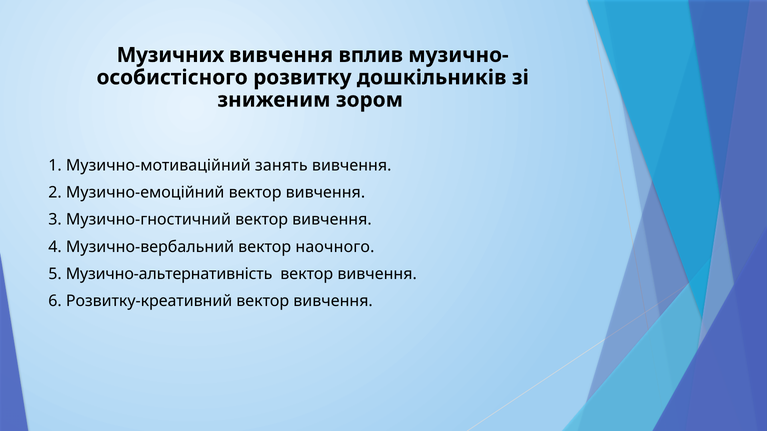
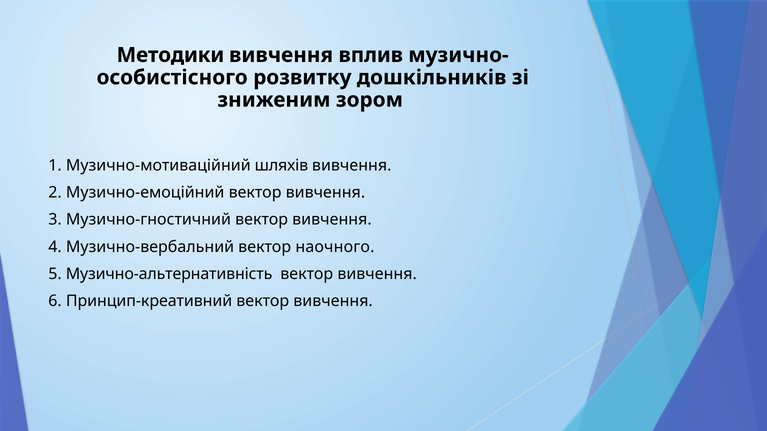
Музичних: Музичних -> Методики (170, 55)
занять: занять -> шляхів (281, 166)
Розвитку-креативний: Розвитку-креативний -> Принцип-креативний (149, 302)
